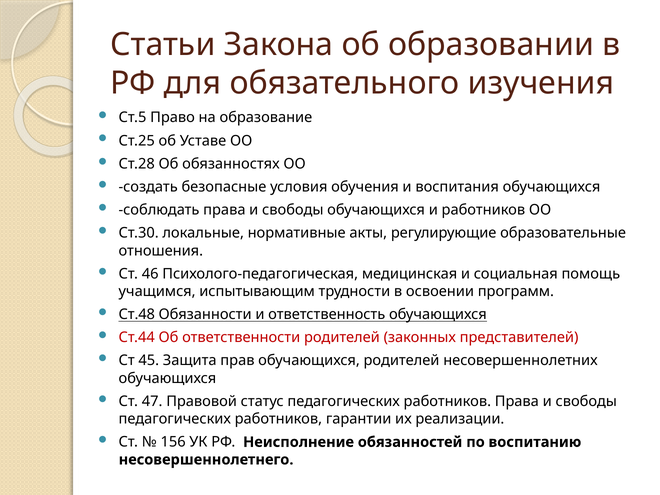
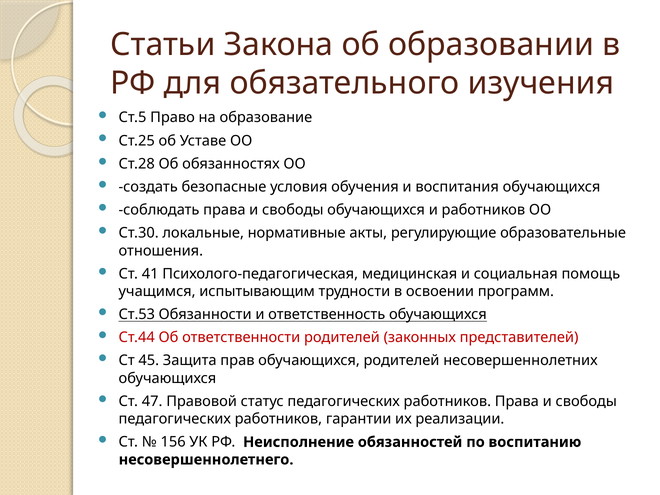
46: 46 -> 41 (150, 274)
Ст.48: Ст.48 -> Ст.53 (137, 314)
